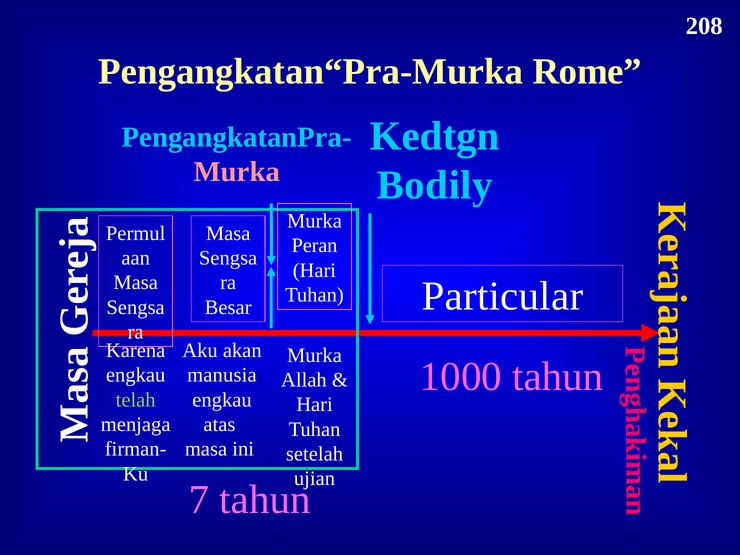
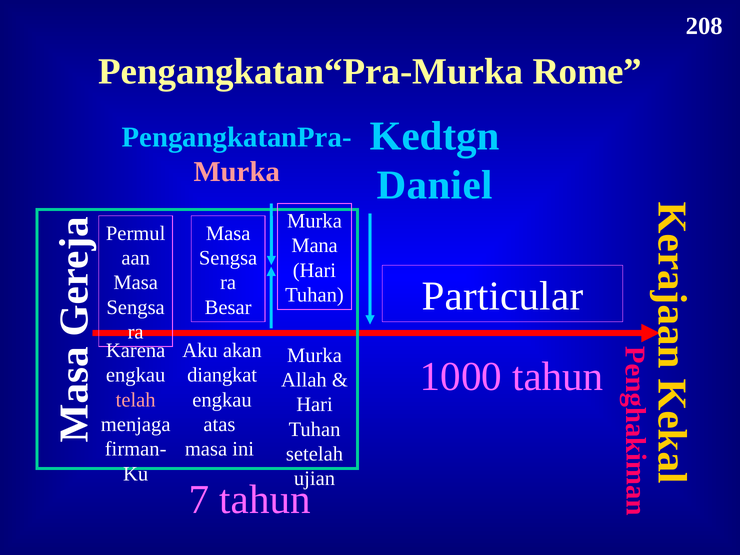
Bodily: Bodily -> Daniel (435, 185)
Peran: Peran -> Mana (315, 246)
manusia: manusia -> diangkat (222, 375)
telah colour: light green -> pink (136, 400)
